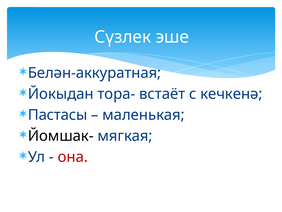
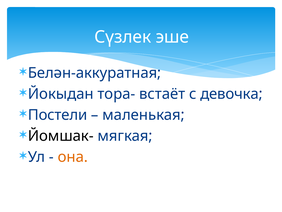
кечкенә: кечкенә -> девочка (231, 94)
Пастасы: Пастасы -> Постели (58, 115)
она colour: red -> orange (73, 157)
